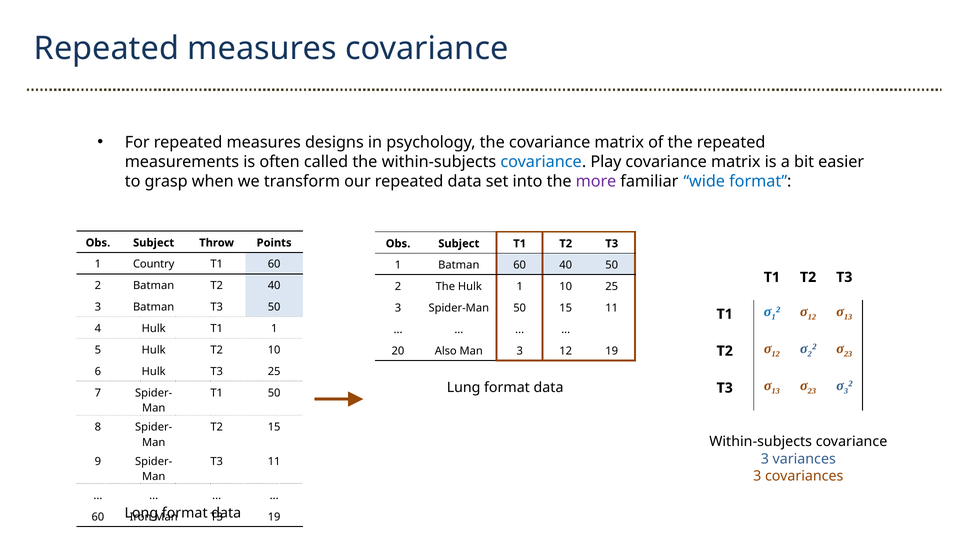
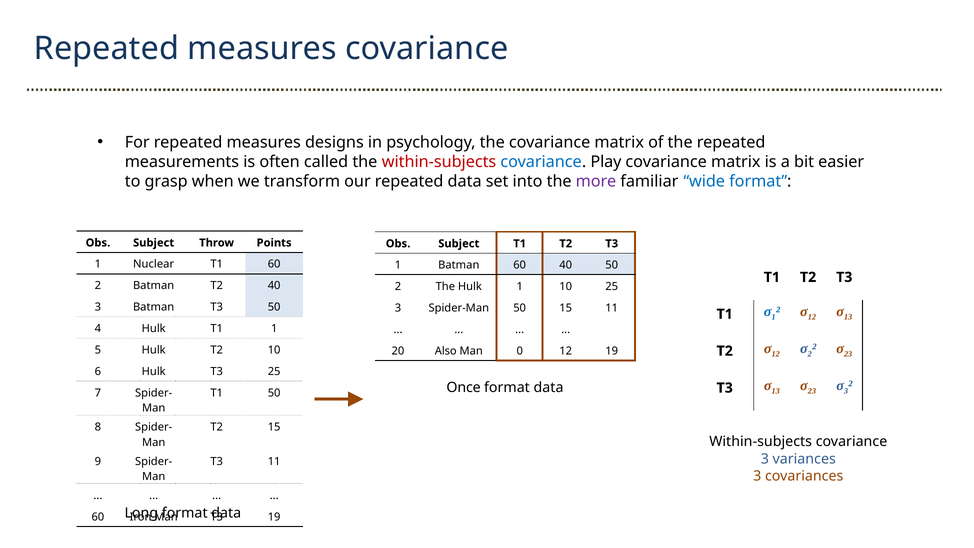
within-subjects colour: black -> red (439, 162)
Country: Country -> Nuclear (154, 264)
Man 3: 3 -> 0 (520, 351)
Lung: Lung -> Once (464, 388)
